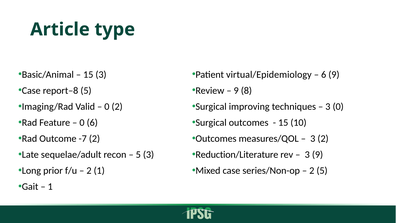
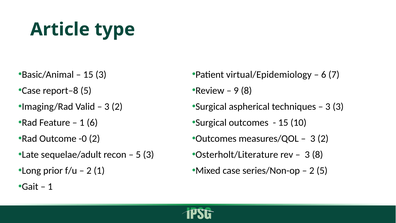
6 9: 9 -> 7 (334, 74)
0: 0 -> 3 (107, 106)
improving: improving -> aspherical (249, 106)
3 0: 0 -> 3 (338, 106)
0: 0 -> 1 (82, 122)
-7: -7 -> -0 (83, 138)
Reduction/Literature: Reduction/Literature -> Osterholt/Literature (237, 154)
3 9: 9 -> 8 (318, 154)
